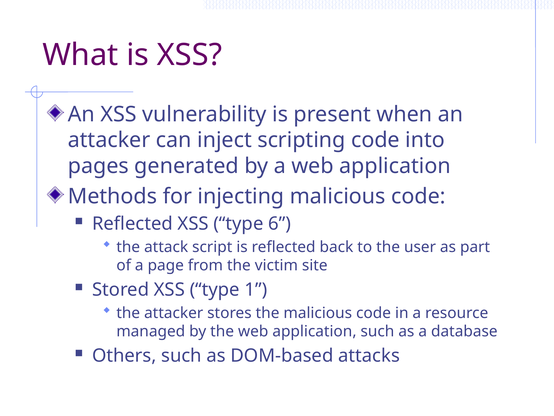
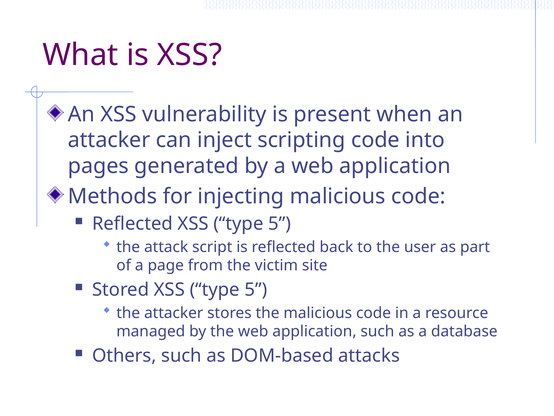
Reflected XSS type 6: 6 -> 5 (280, 224)
Stored XSS type 1: 1 -> 5 (256, 289)
